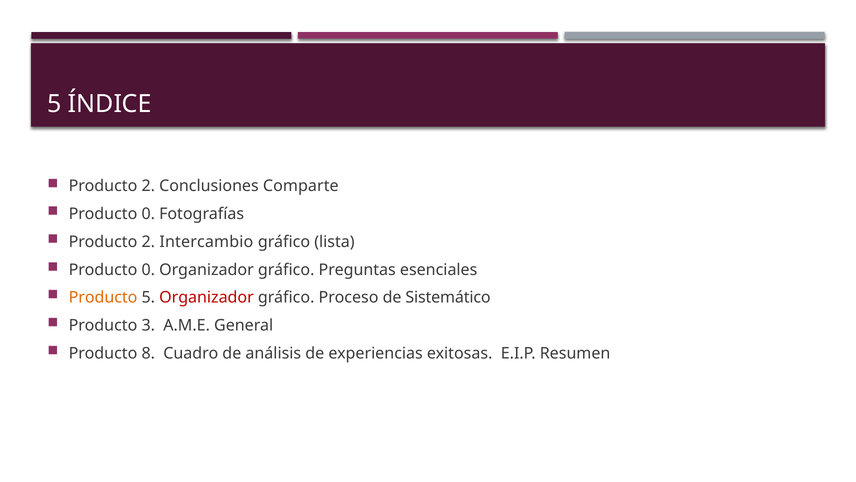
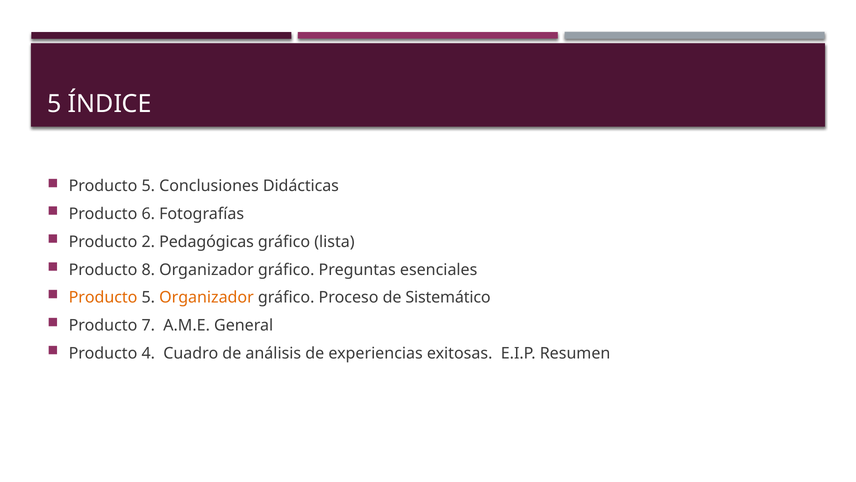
2: 2 -> 5 (148, 186)
Comparte: Comparte -> Didácticas (301, 186)
0: 0 -> 6 (148, 214)
Intercambio: Intercambio -> Pedagógicas (206, 242)
0: 0 -> 8 (148, 269)
Organizador colour: red -> orange (206, 297)
3: 3 -> 7 (148, 325)
8: 8 -> 4 (148, 353)
